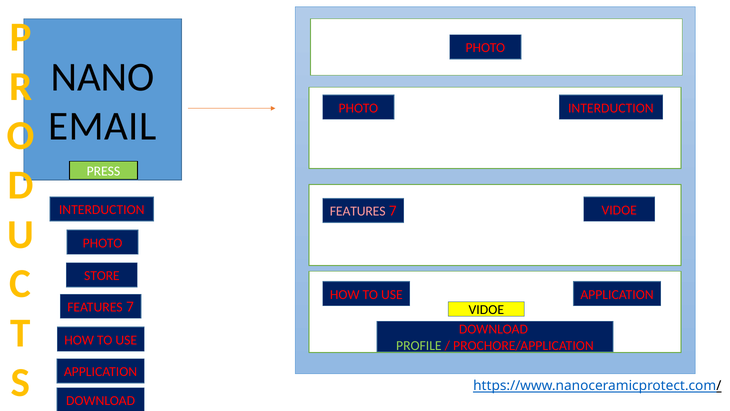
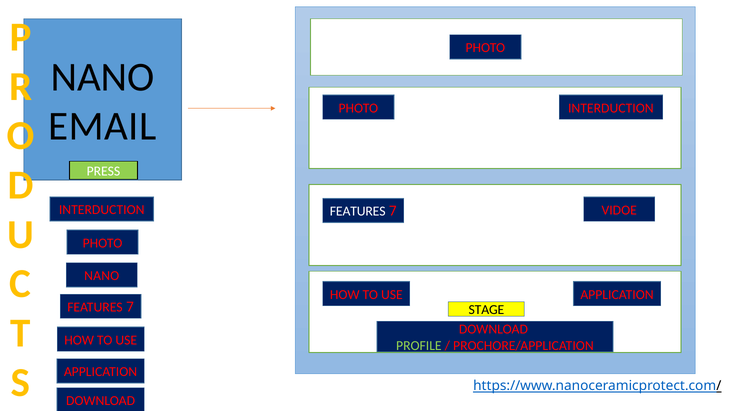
FEATURES colour: pink -> white (358, 211)
STORE: STORE -> NANO (102, 276)
VIDOE: VIDOE -> STAGE (486, 310)
